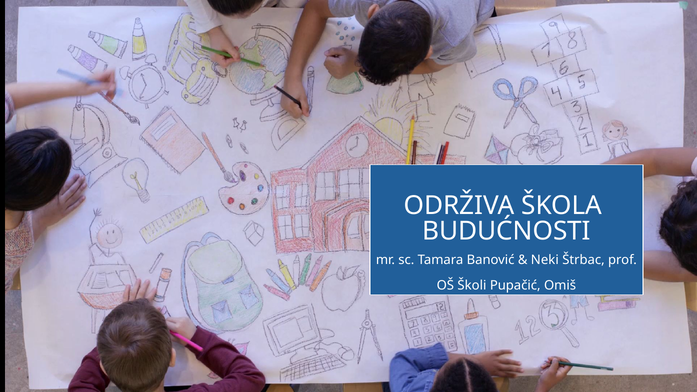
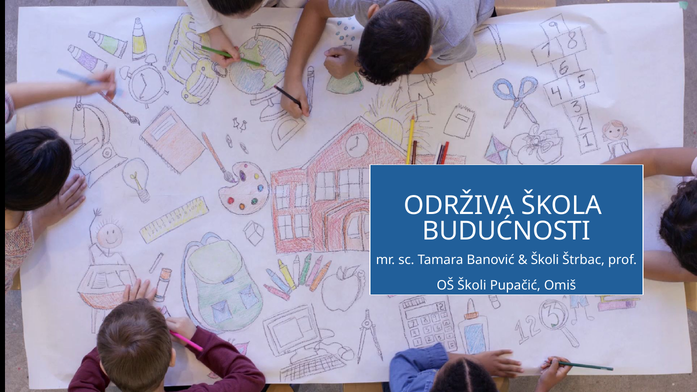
Neki: Neki -> Školi (545, 260)
